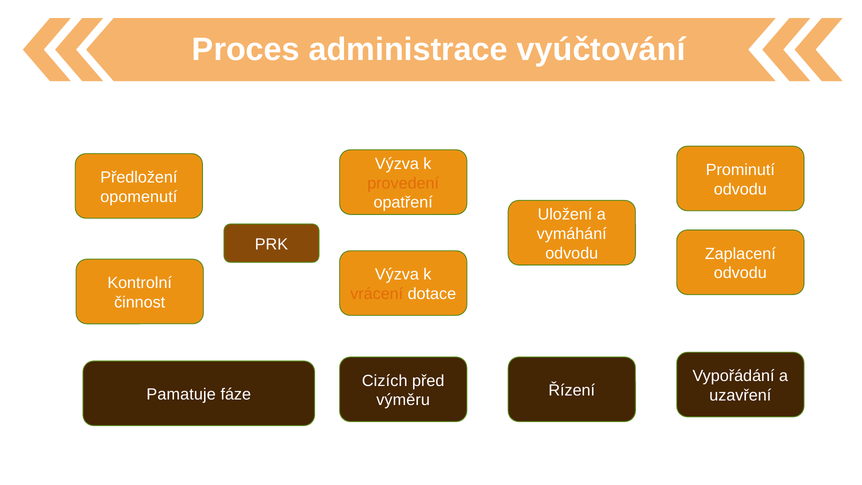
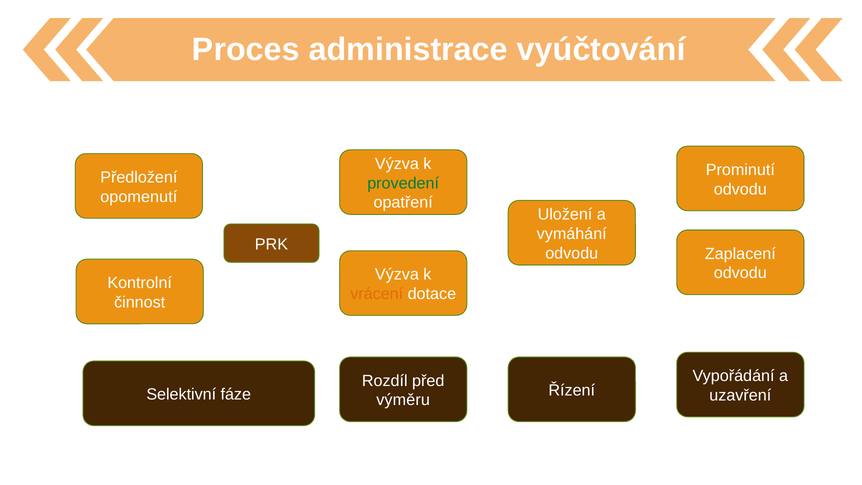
provedení colour: orange -> green (403, 183)
Cizích: Cizích -> Rozdíl (385, 381)
Pamatuje: Pamatuje -> Selektivní (181, 394)
